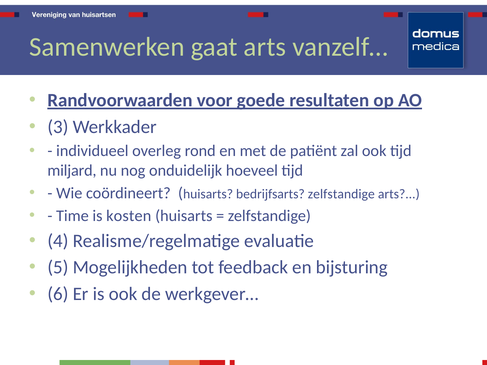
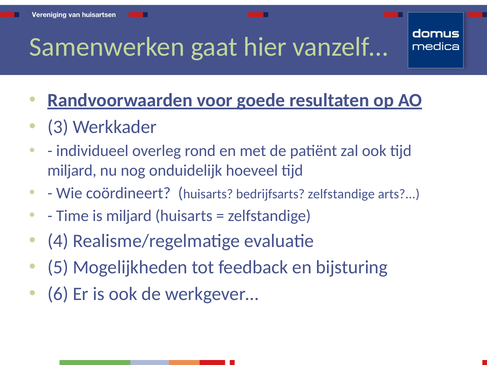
gaat arts: arts -> hier (265, 47)
is kosten: kosten -> miljard (129, 216)
